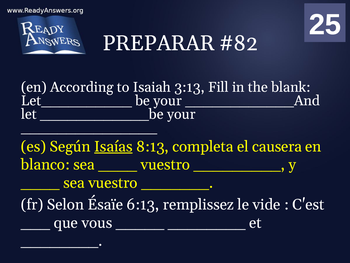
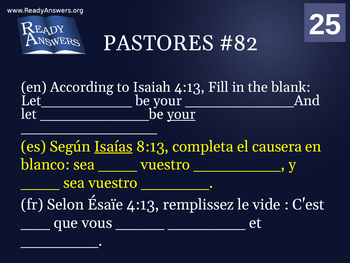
PREPARAR: PREPARAR -> PASTORES (159, 43)
Isaiah 3:13: 3:13 -> 4:13 (189, 87)
your underline: none -> present (181, 114)
Ésaïe 6:13: 6:13 -> 4:13 (143, 204)
